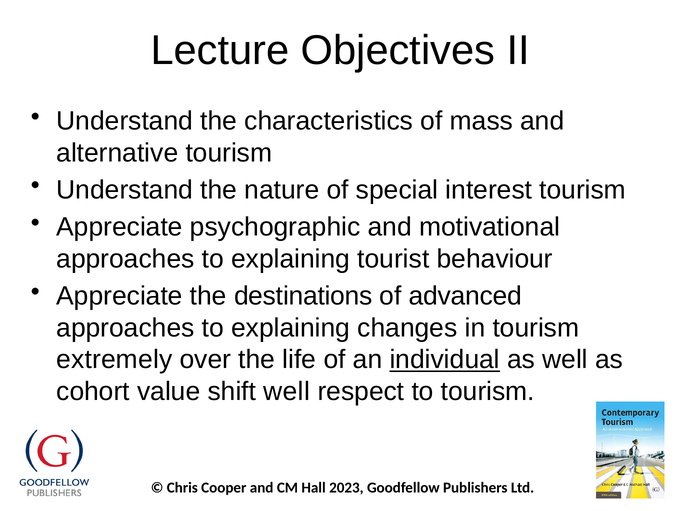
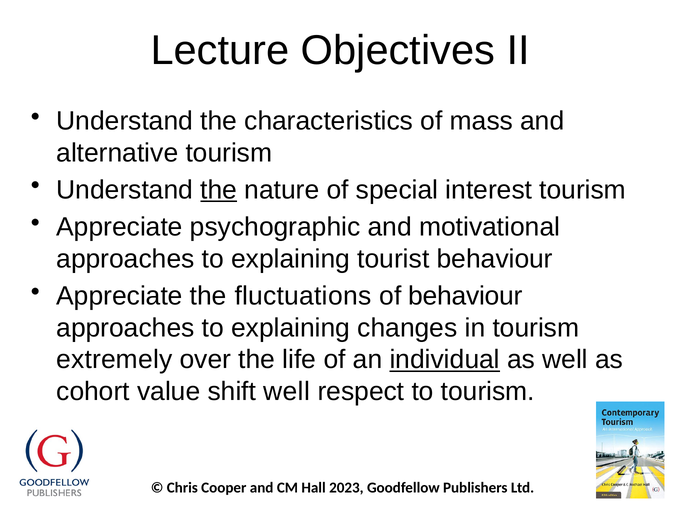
the underline: none -> present (219, 190)
destinations: destinations -> fluctuations (303, 296)
of advanced: advanced -> behaviour (465, 296)
